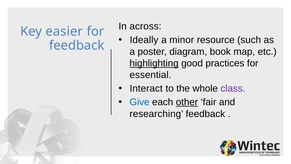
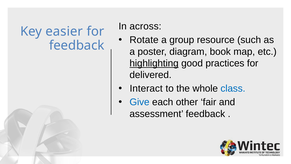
Ideally: Ideally -> Rotate (144, 40)
minor: minor -> group (182, 40)
essential: essential -> delivered (151, 75)
class colour: purple -> blue (233, 88)
other underline: present -> none (187, 102)
researching: researching -> assessment (156, 114)
